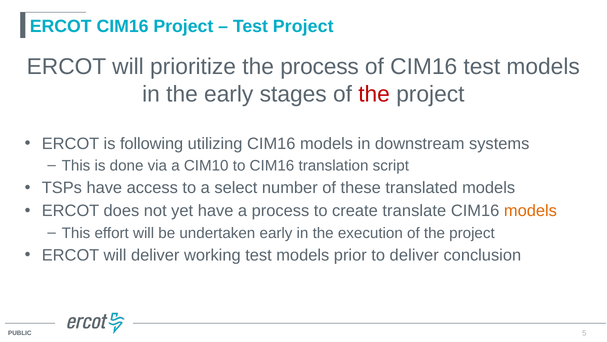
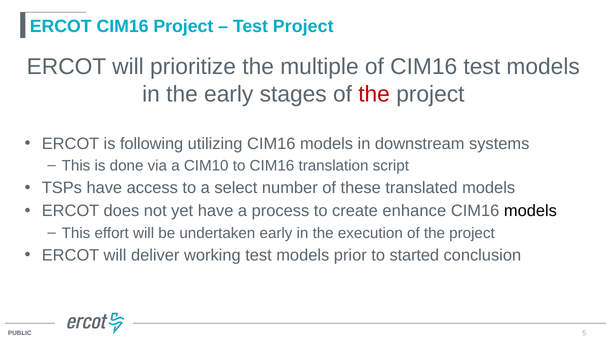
the process: process -> multiple (319, 67)
translate: translate -> enhance (414, 211)
models colour: orange -> black (530, 211)
to deliver: deliver -> started (414, 255)
